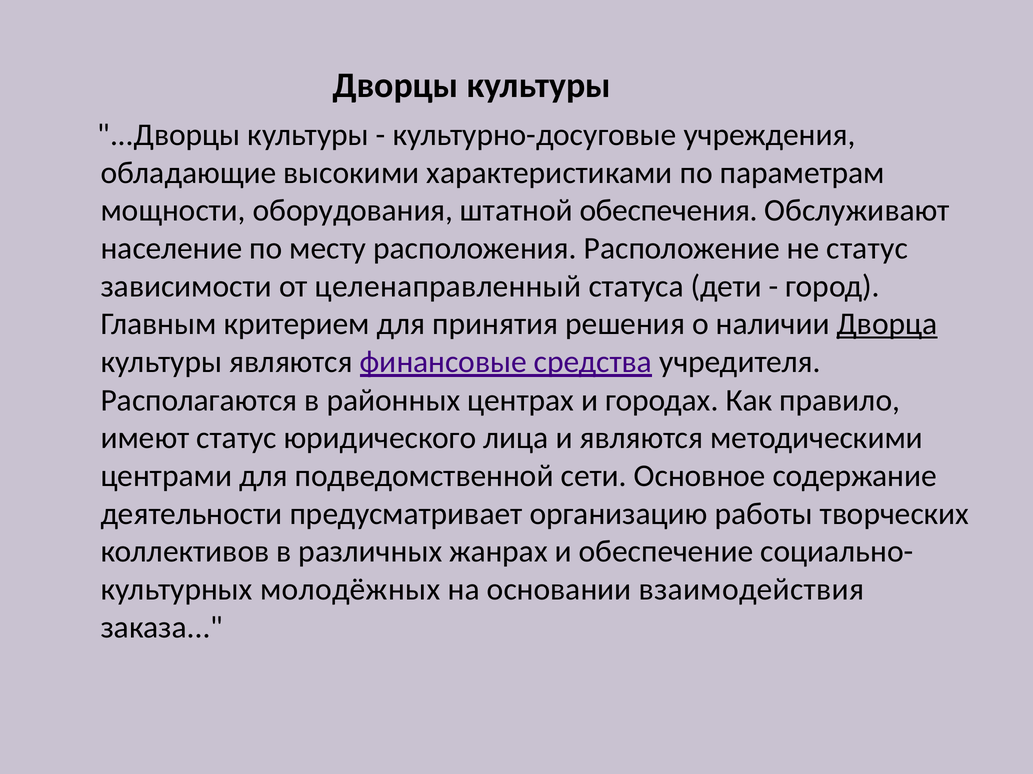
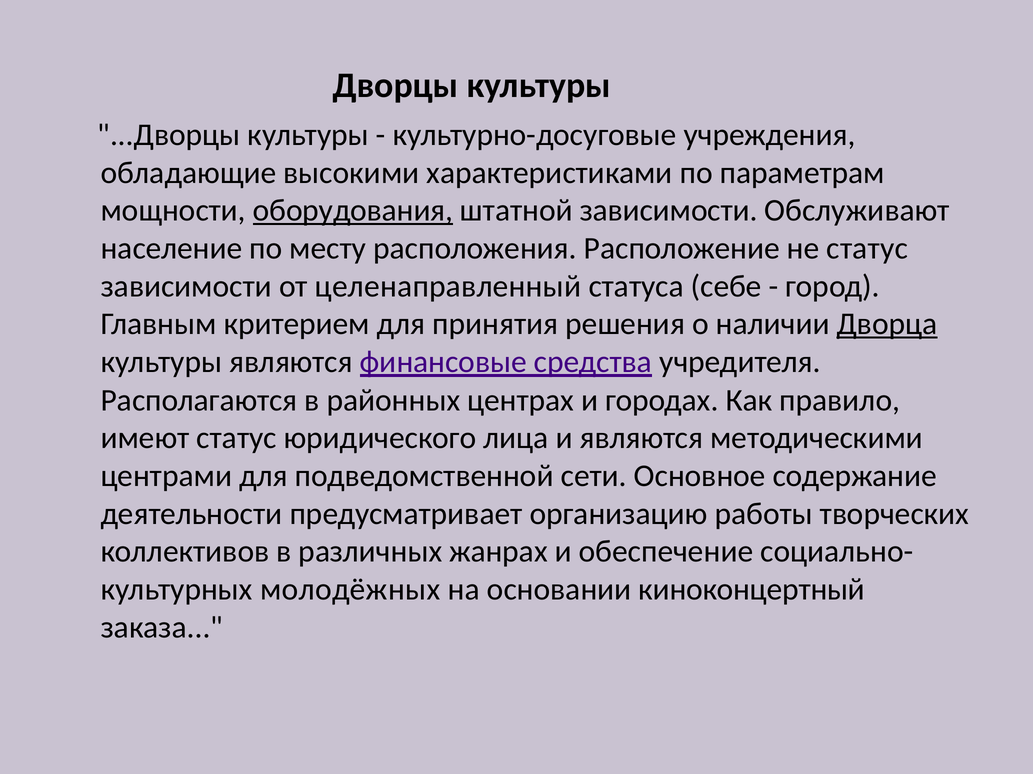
оборудования underline: none -> present (353, 211)
штатной обеспечения: обеспечения -> зависимости (669, 211)
дети: дети -> себе (726, 286)
взаимодействия: взаимодействия -> киноконцертный (752, 590)
